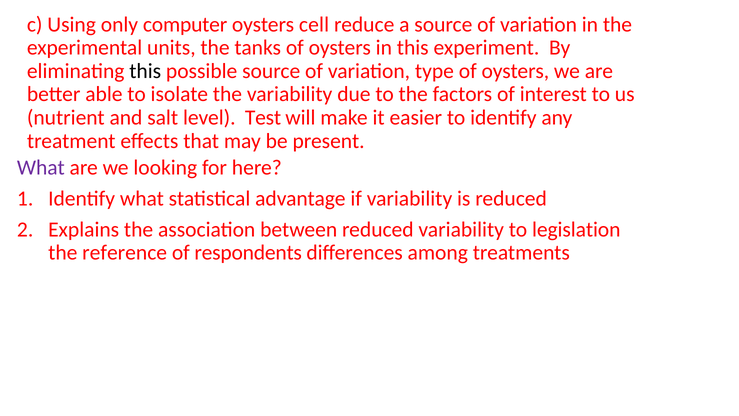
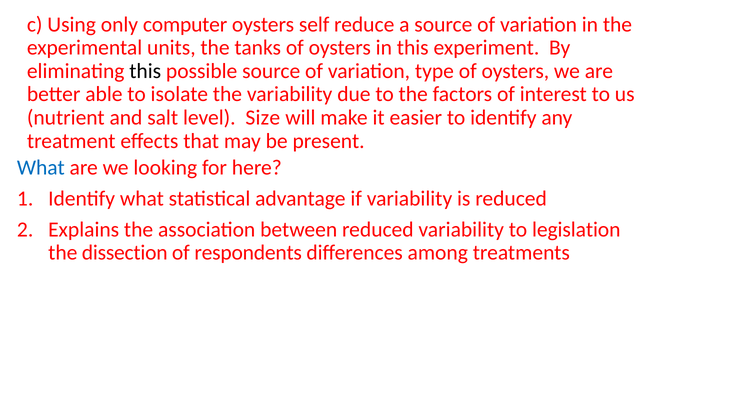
cell: cell -> self (314, 24)
Test: Test -> Size (263, 118)
What colour: purple -> blue (41, 167)
reference: reference -> dissection (125, 253)
